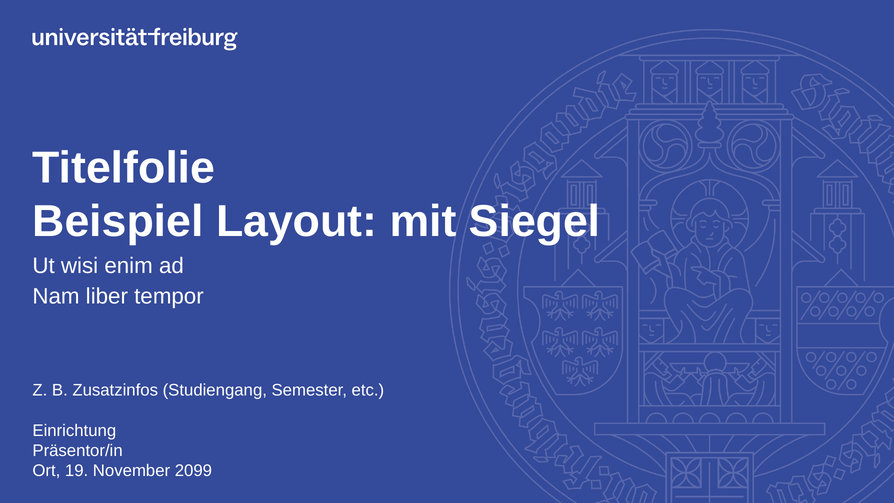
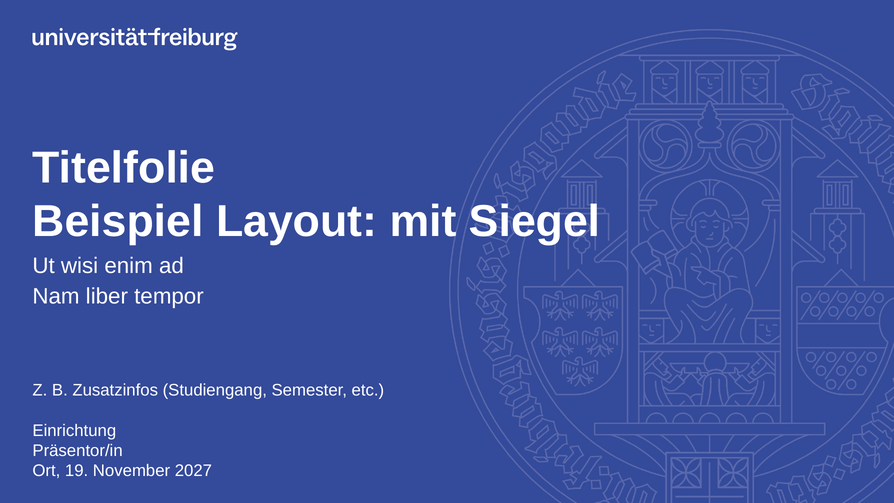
2099: 2099 -> 2027 (193, 471)
